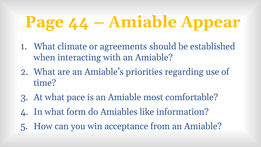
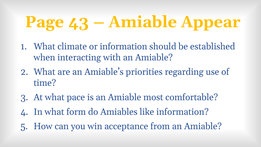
44: 44 -> 43 (79, 22)
or agreements: agreements -> information (123, 46)
